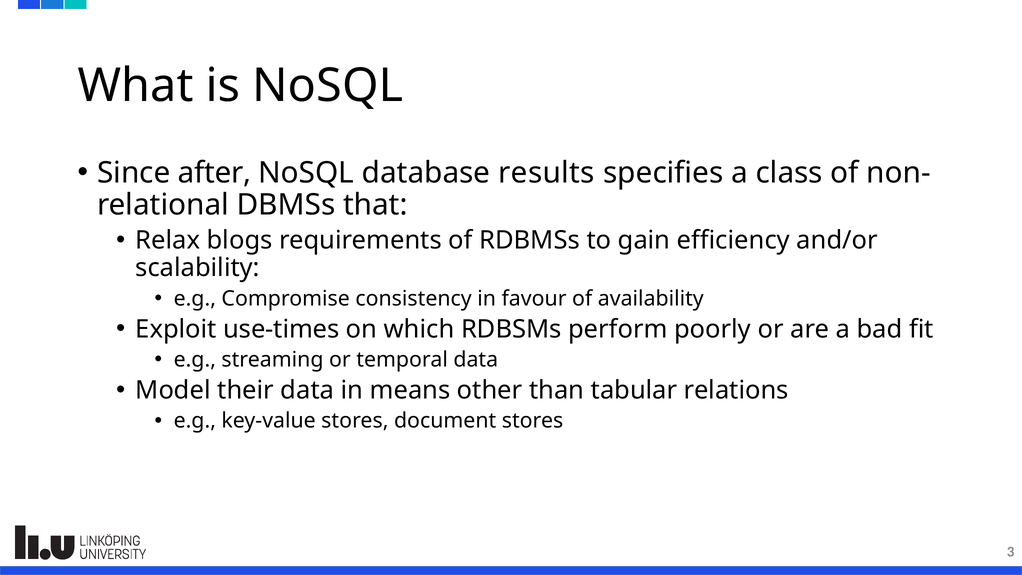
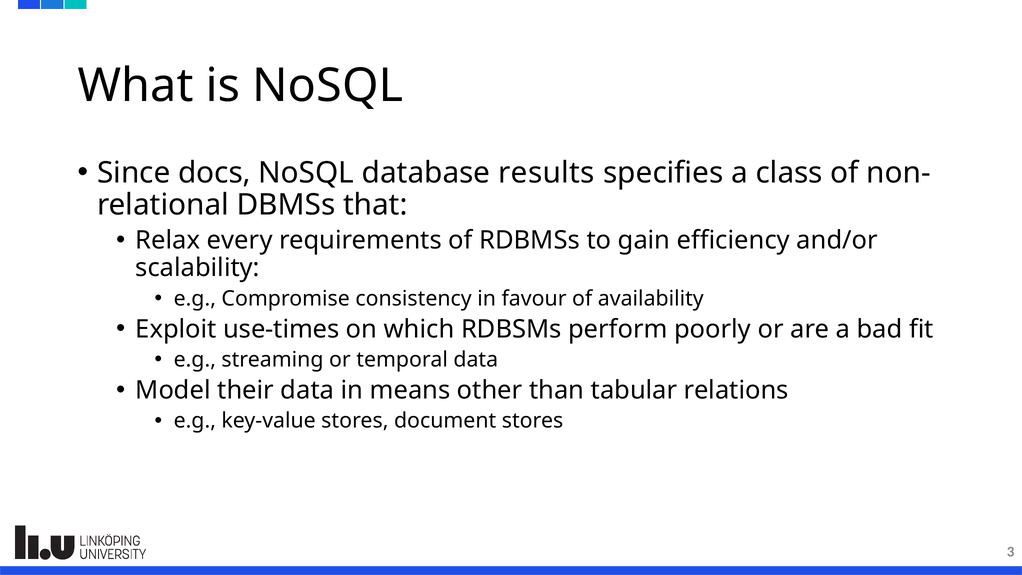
after: after -> docs (214, 173)
blogs: blogs -> every (240, 240)
